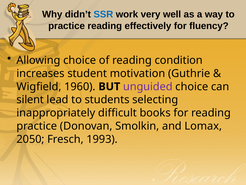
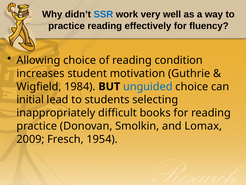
1960: 1960 -> 1984 (80, 86)
unguided colour: purple -> blue (148, 86)
silent: silent -> initial (30, 99)
2050: 2050 -> 2009 (30, 139)
1993: 1993 -> 1954 (102, 139)
